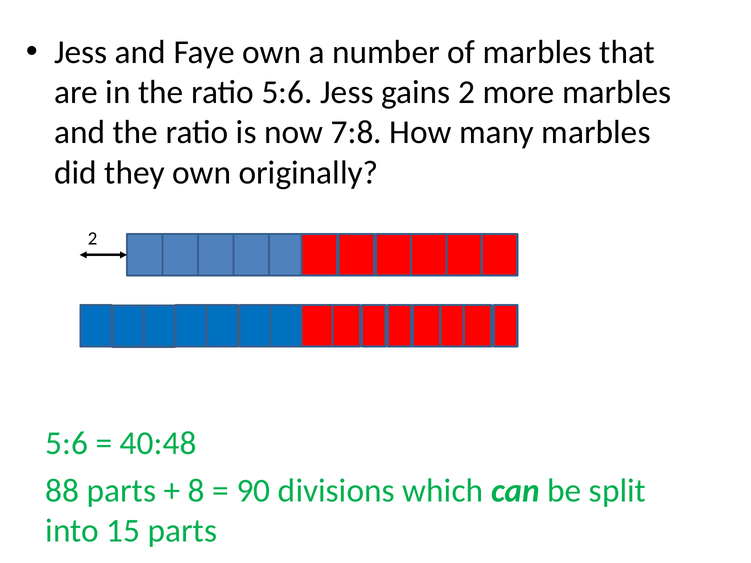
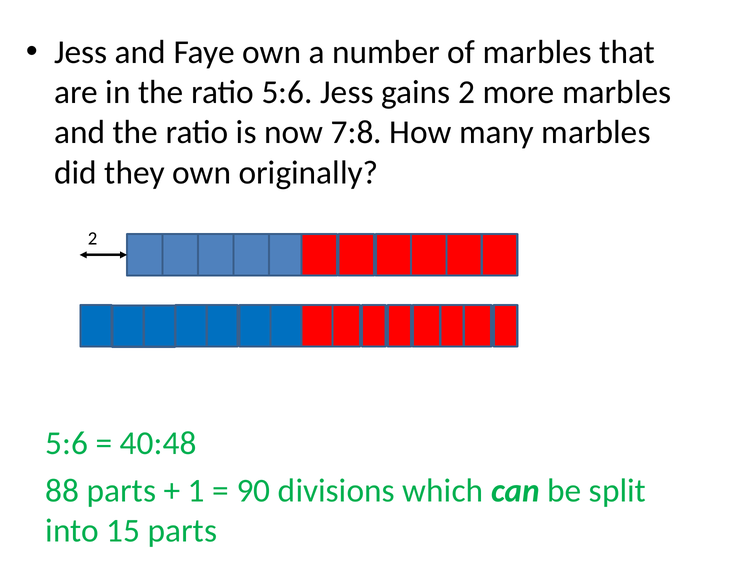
8: 8 -> 1 (196, 491)
